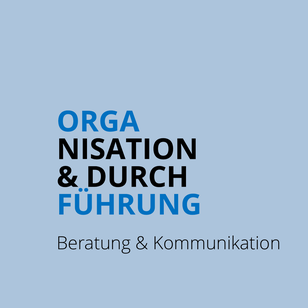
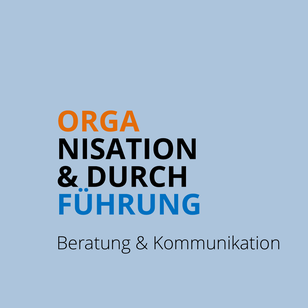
ORGA colour: blue -> orange (98, 122)
